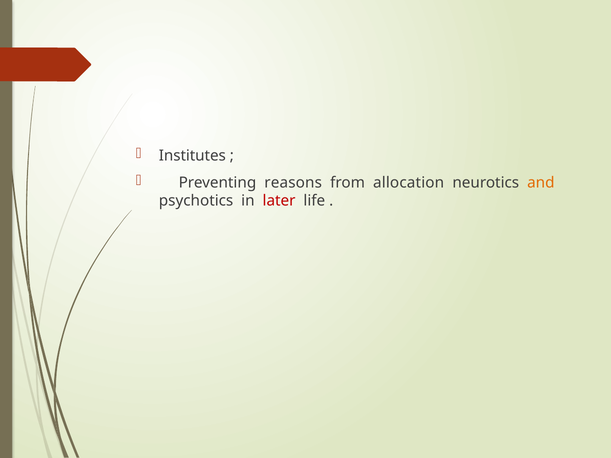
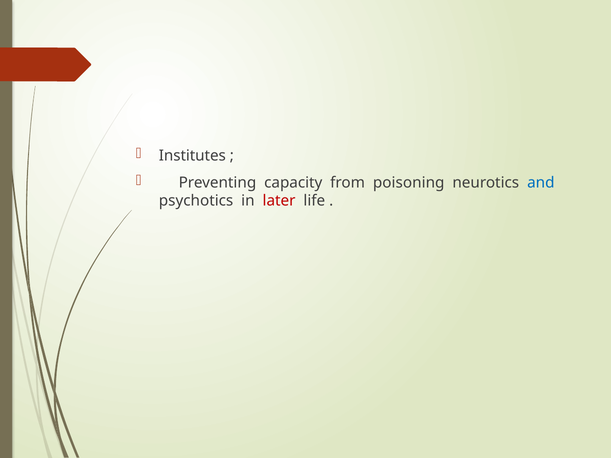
reasons: reasons -> capacity (293, 183)
allocation: allocation -> poisoning (409, 183)
and colour: orange -> blue (541, 183)
